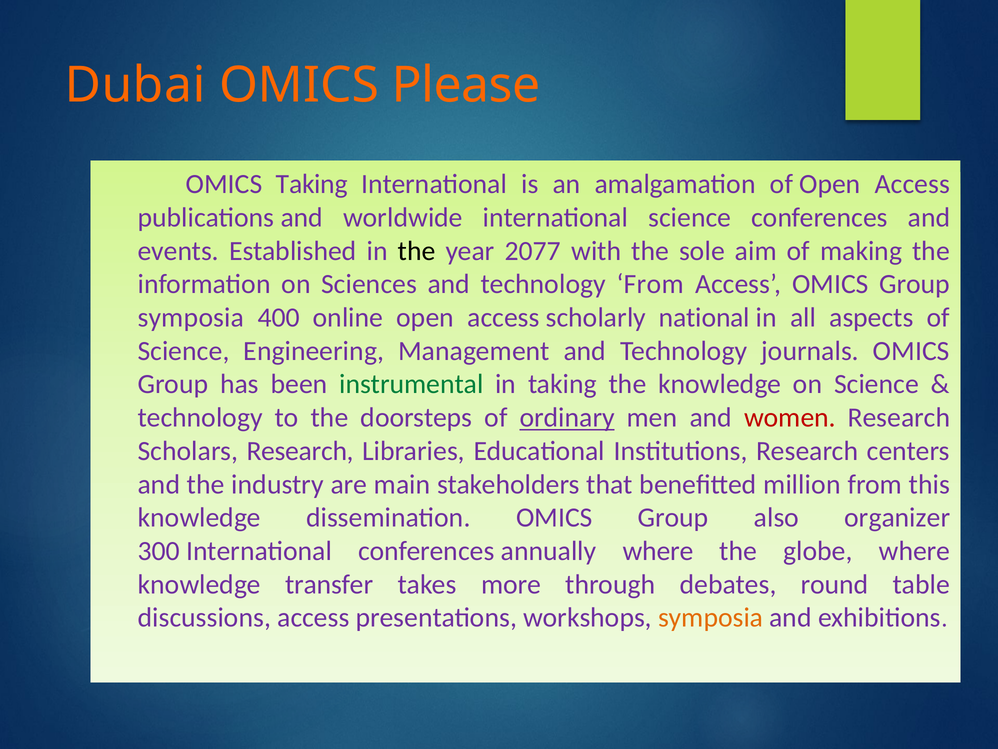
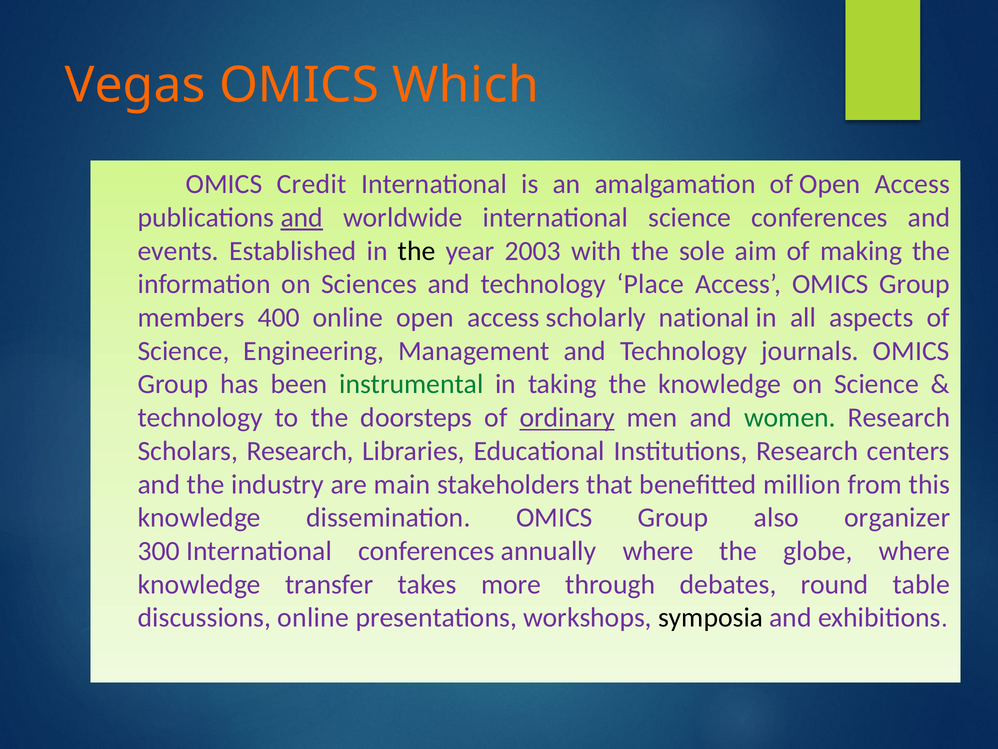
Dubai: Dubai -> Vegas (135, 85)
Please: Please -> Which (466, 85)
OMICS Taking: Taking -> Credit (312, 184)
and underline: none -> present (302, 217)
2077: 2077 -> 2003 (533, 251)
technology From: From -> Place (650, 284)
symposia: symposia -> members (191, 317)
women colour: red -> green (790, 417)
discussions access: access -> online (313, 617)
symposia colour: orange -> black (711, 617)
